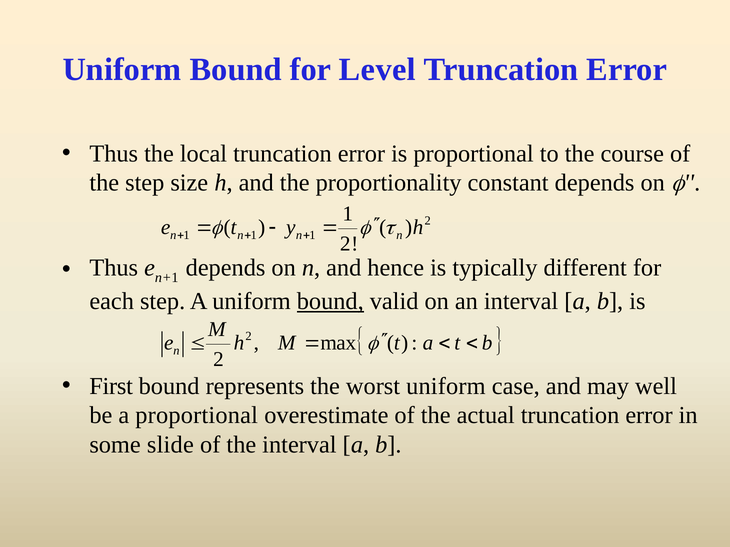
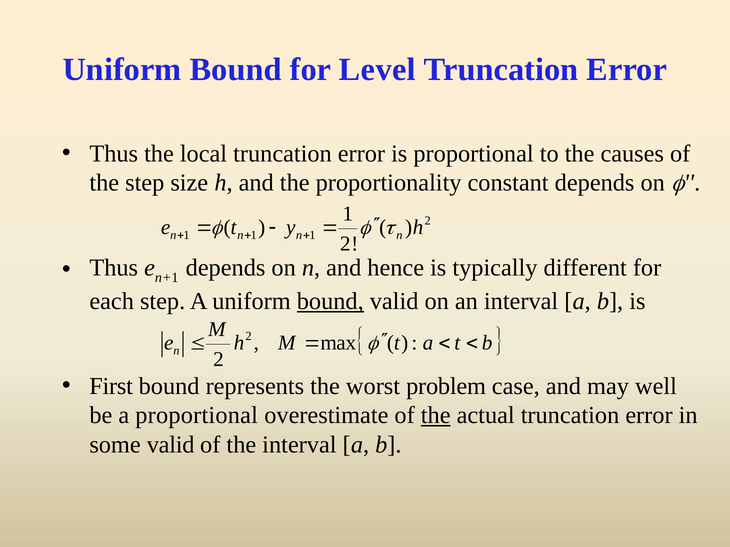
course: course -> causes (632, 154)
worst uniform: uniform -> problem (446, 387)
the underline: none -> present (436, 416)
some slide: slide -> valid (171, 445)
